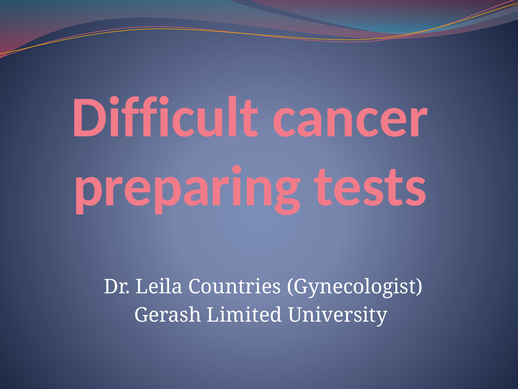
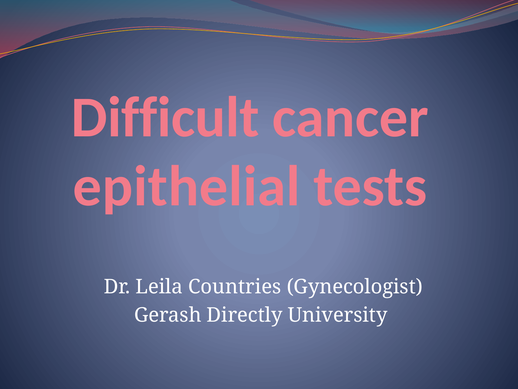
preparing: preparing -> epithelial (187, 186)
Limited: Limited -> Directly (245, 315)
